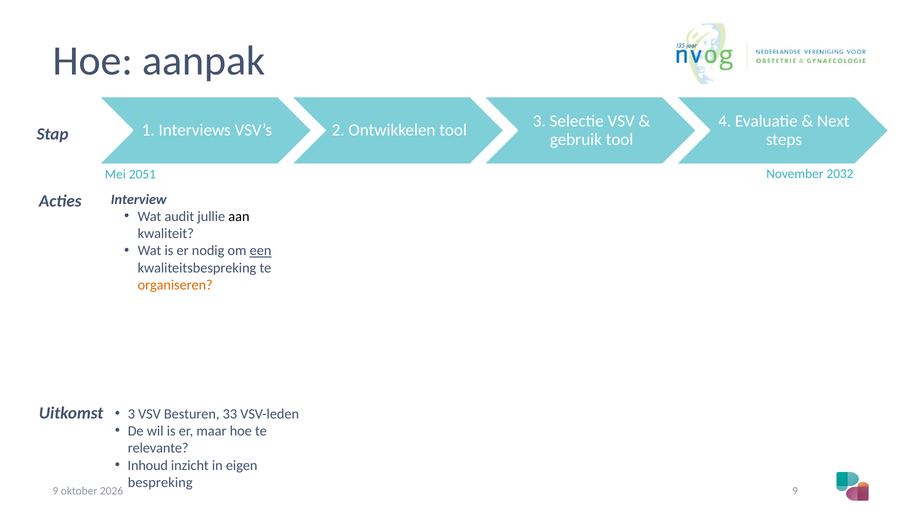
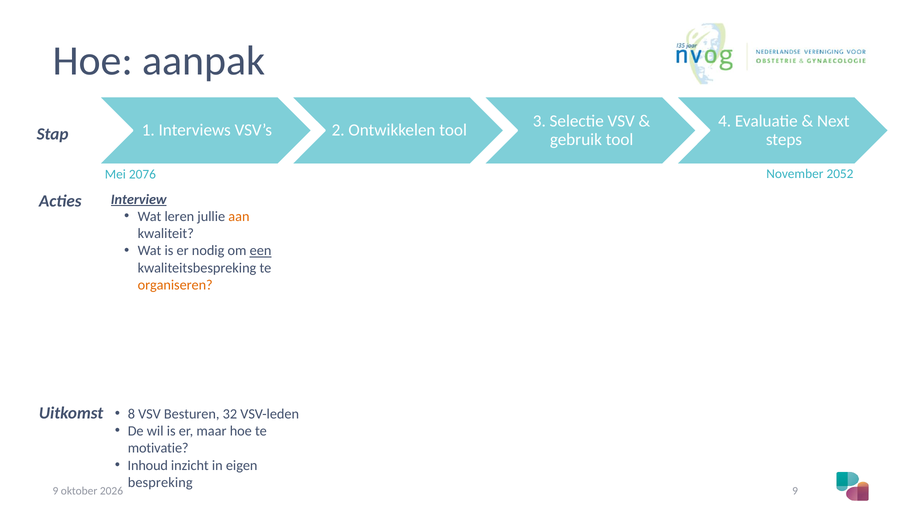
2051: 2051 -> 2076 (142, 174)
2032: 2032 -> 2052 (840, 174)
Interview underline: none -> present (139, 199)
audit: audit -> leren (179, 216)
aan colour: black -> orange (239, 216)
3: 3 -> 8 (131, 414)
33: 33 -> 32 (230, 414)
relevante: relevante -> motivatie (158, 448)
